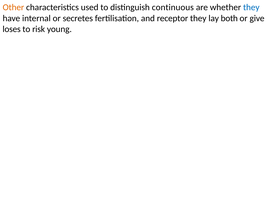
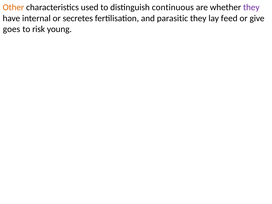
they colour: blue -> purple (251, 7)
receptor: receptor -> parasitic (172, 18)
both: both -> feed (229, 18)
loses: loses -> goes (11, 29)
